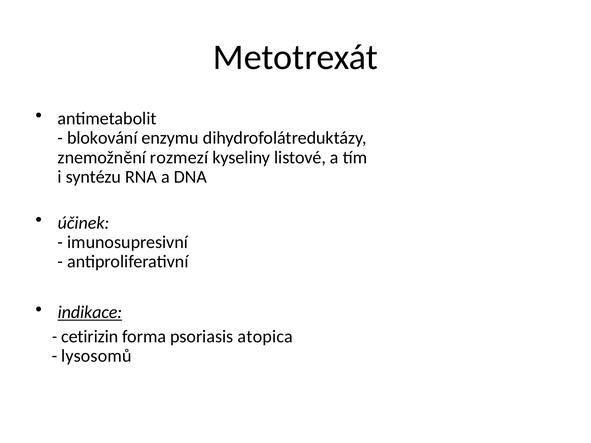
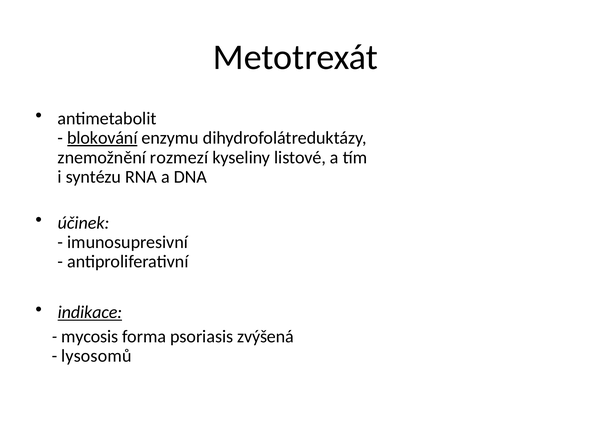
blokování underline: none -> present (102, 138)
cetirizin: cetirizin -> mycosis (90, 337)
atopica: atopica -> zvýšená (265, 337)
